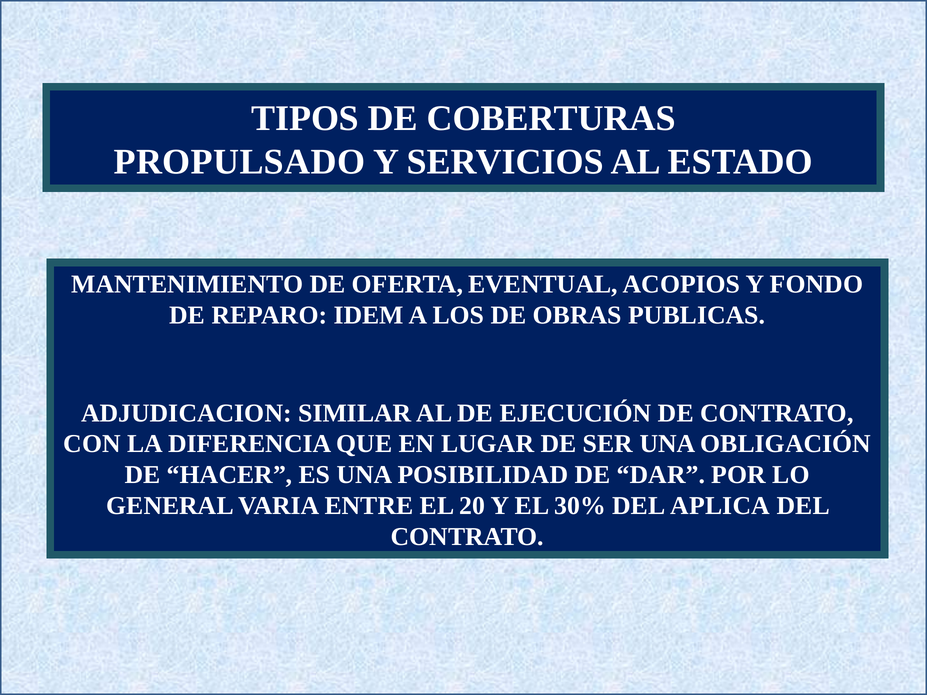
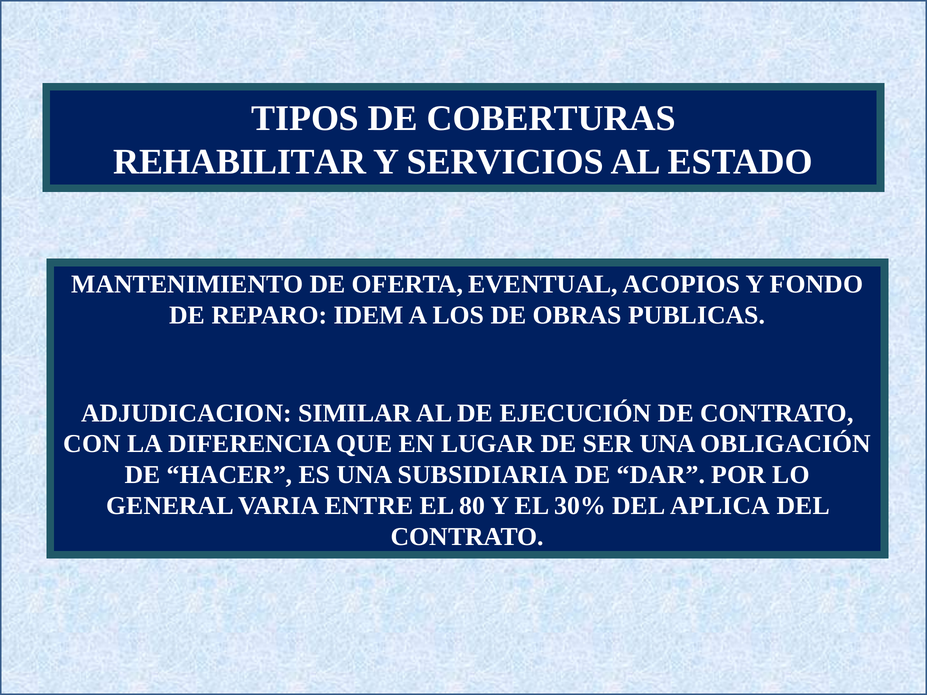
PROPULSADO: PROPULSADO -> REHABILITAR (240, 162)
POSIBILIDAD: POSIBILIDAD -> SUBSIDIARIA (483, 475)
20: 20 -> 80 (472, 506)
